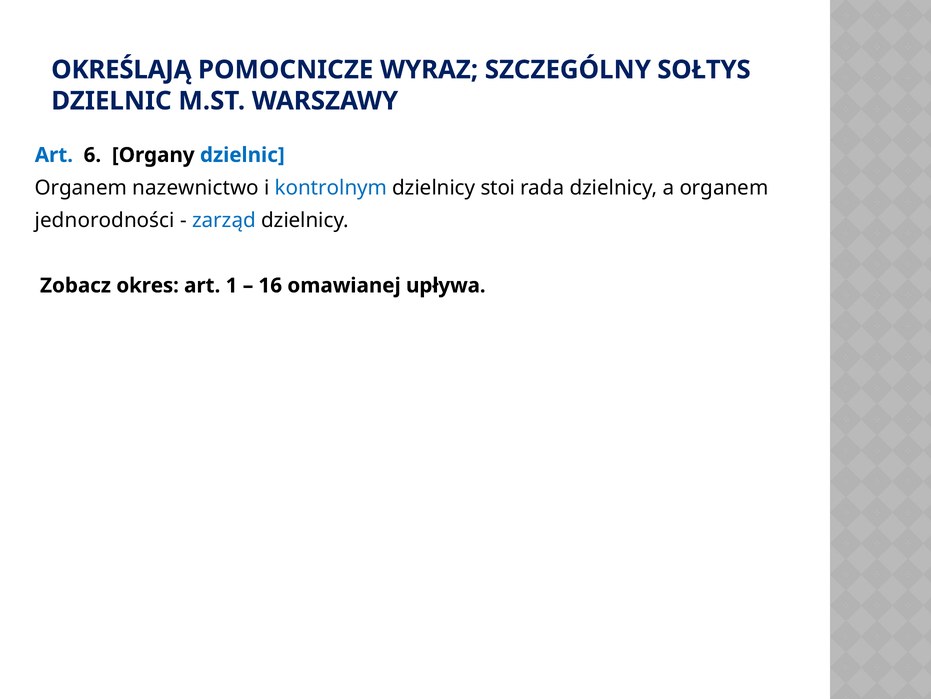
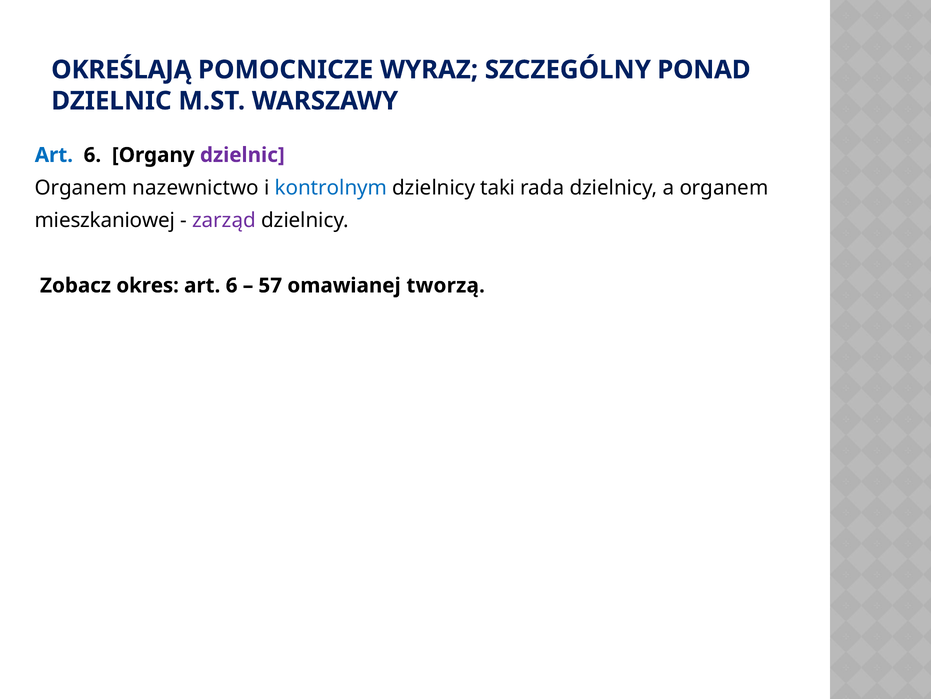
SOŁTYS: SOŁTYS -> PONAD (704, 70)
dzielnic colour: blue -> purple (242, 155)
stoi: stoi -> taki (498, 188)
jednorodności: jednorodności -> mieszkaniowej (105, 220)
zarząd colour: blue -> purple (224, 220)
1: 1 -> 6 (232, 285)
16: 16 -> 57 (270, 285)
upływa: upływa -> tworzą (446, 285)
